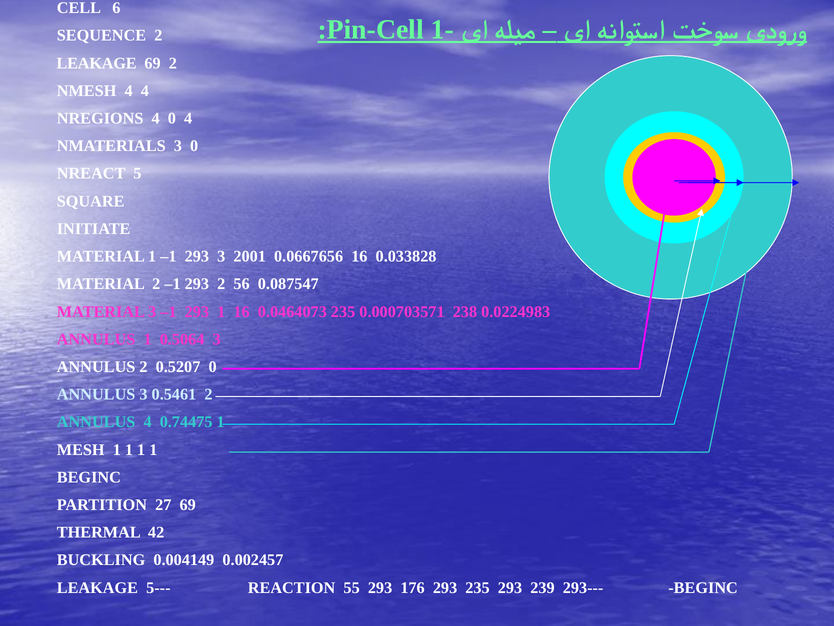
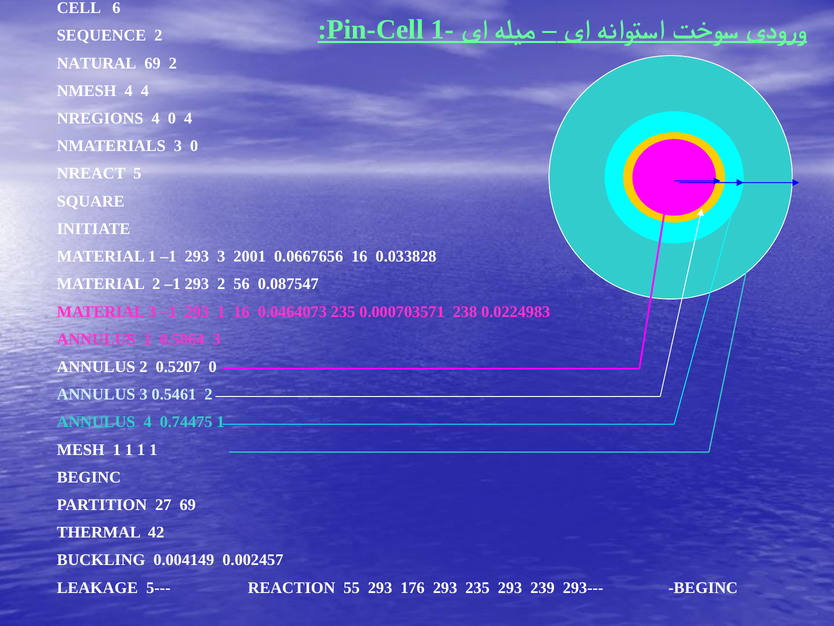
LEAKAGE: LEAKAGE -> NATURAL (97, 63)
